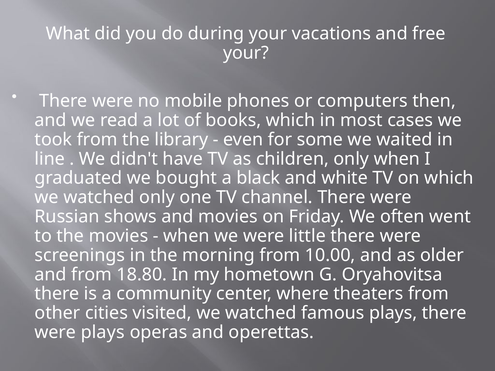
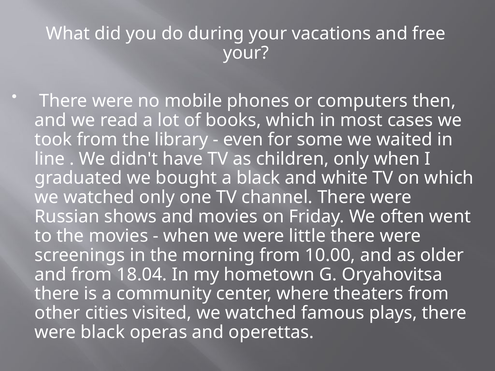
18.80: 18.80 -> 18.04 (142, 275)
were plays: plays -> black (103, 333)
